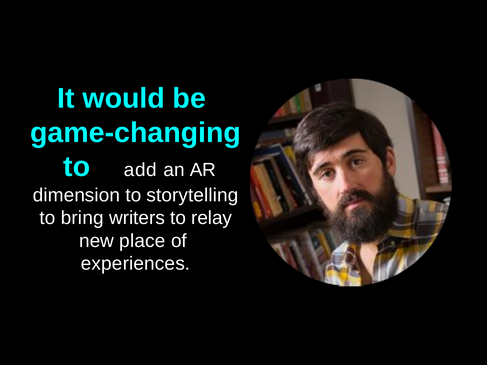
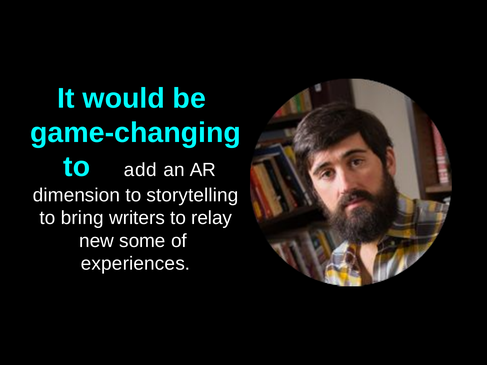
place: place -> some (142, 241)
